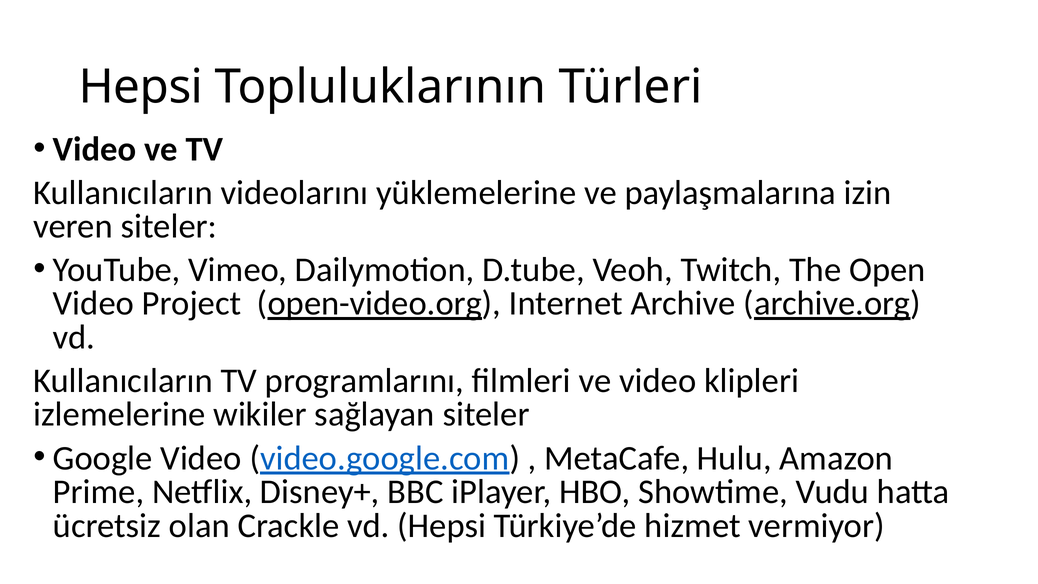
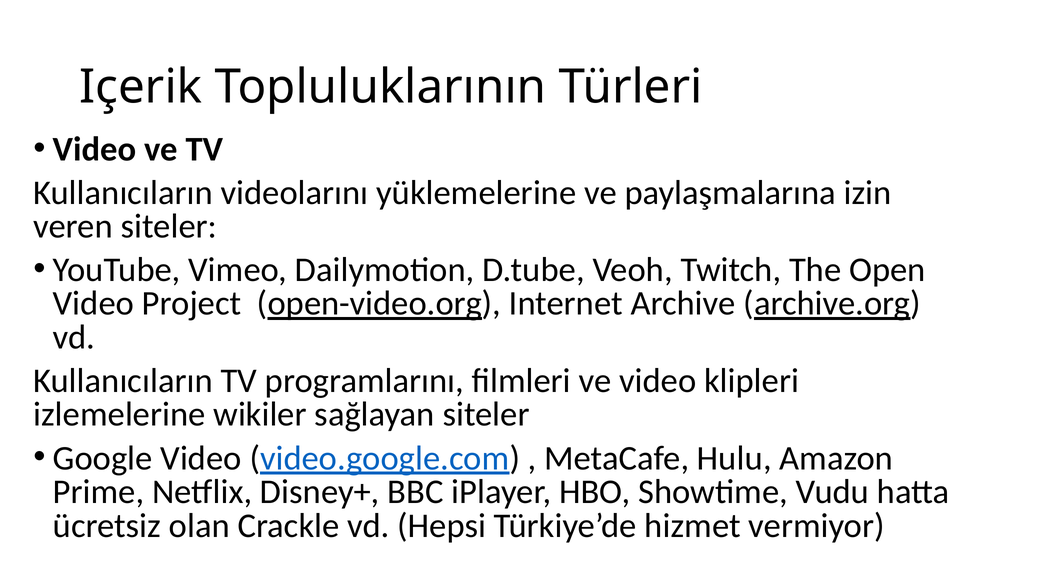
Hepsi: Hepsi -> Içerik (141, 87)
